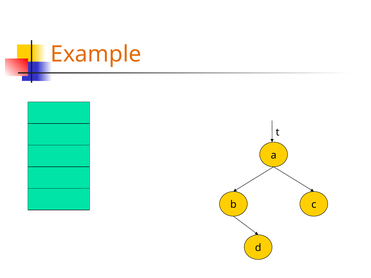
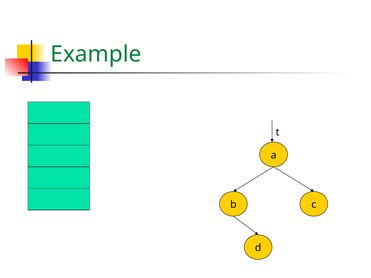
Example colour: orange -> green (96, 54)
